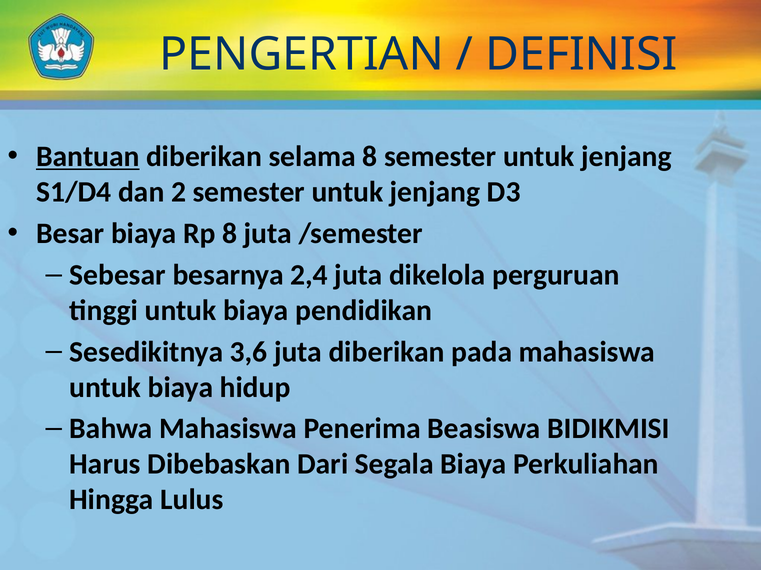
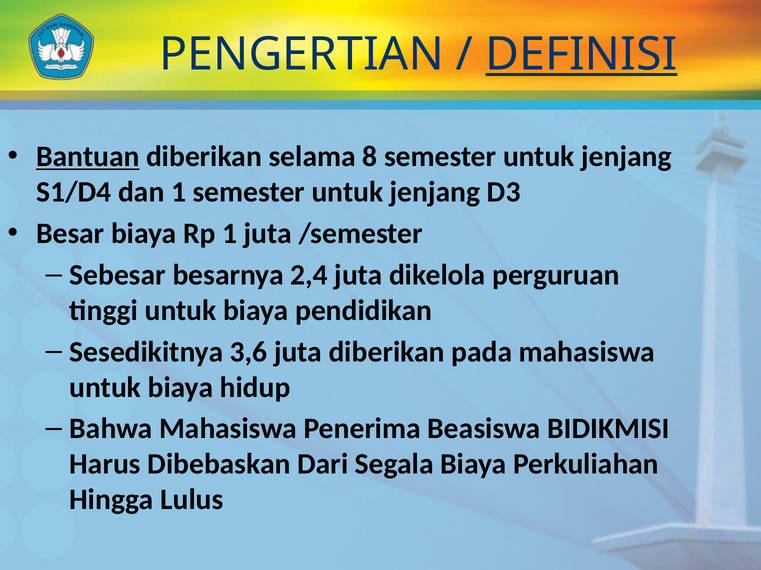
DEFINISI underline: none -> present (581, 55)
dan 2: 2 -> 1 (179, 192)
Rp 8: 8 -> 1 (230, 234)
